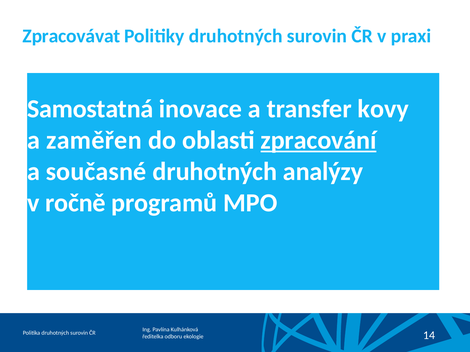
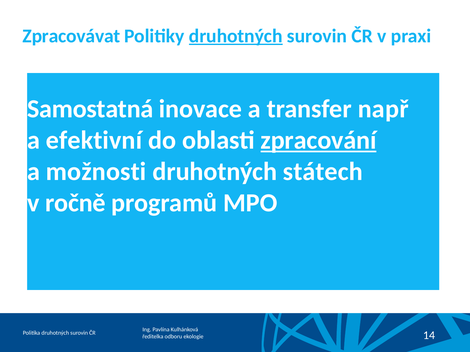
druhotných underline: none -> present (236, 36)
kovy: kovy -> např (383, 109)
zaměřen: zaměřen -> efektivní (94, 140)
současné: současné -> možnosti (96, 172)
analýzy: analýzy -> státech (323, 172)
